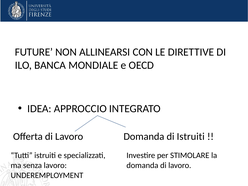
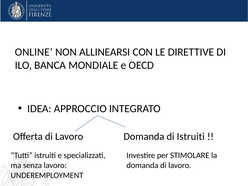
FUTURE: FUTURE -> ONLINE (34, 52)
